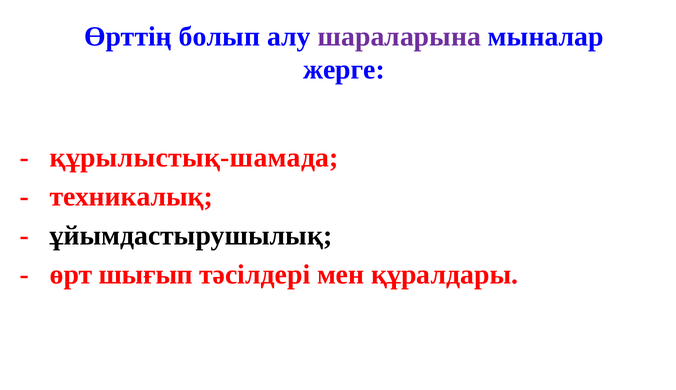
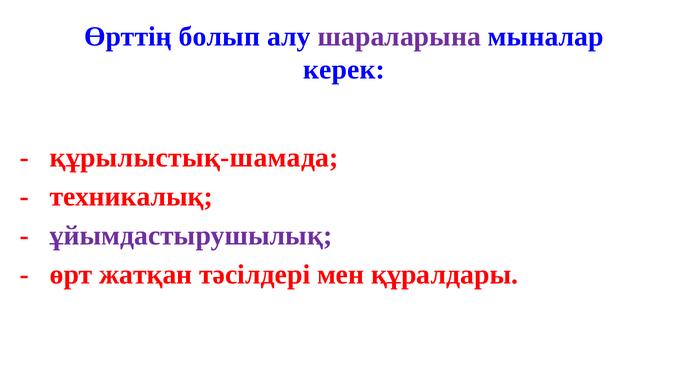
жерге: жерге -> керек (344, 70)
ұйымдастырушылық colour: black -> purple (191, 236)
шығып: шығып -> жатқан (146, 274)
